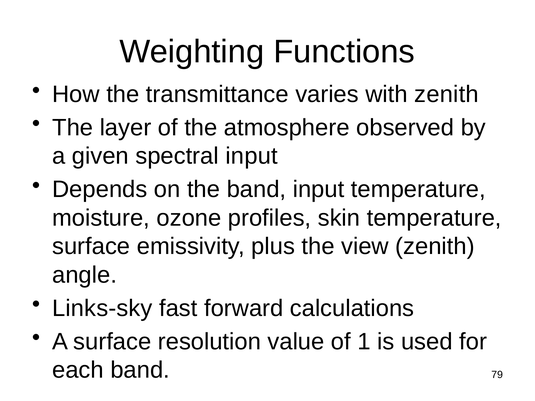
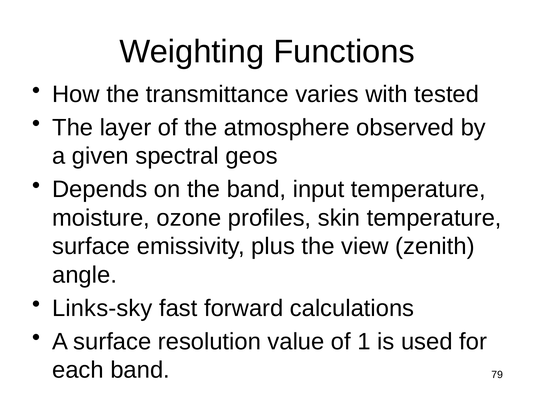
with zenith: zenith -> tested (447, 94)
spectral input: input -> geos (252, 156)
